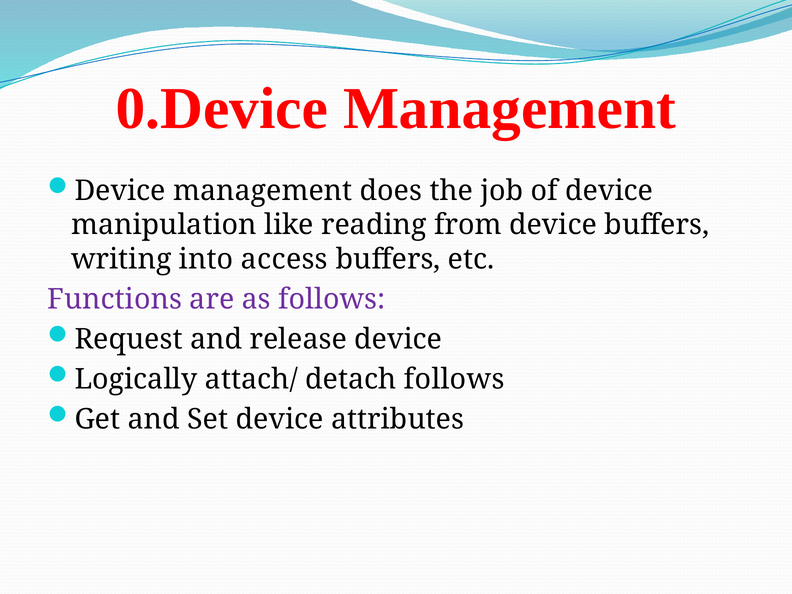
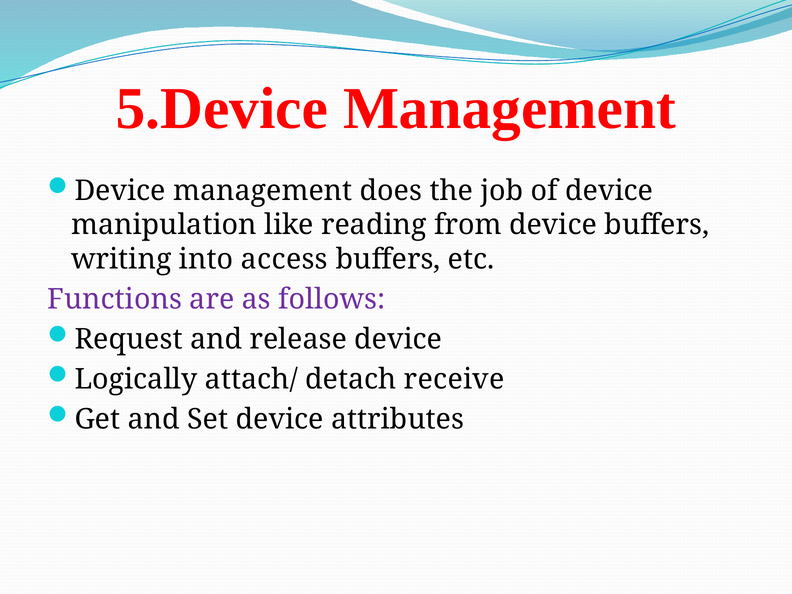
0.Device: 0.Device -> 5.Device (222, 108)
detach follows: follows -> receive (454, 379)
